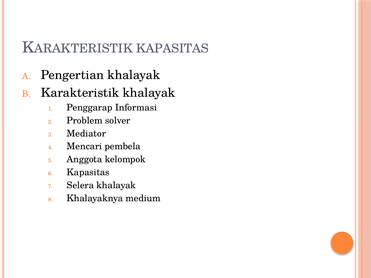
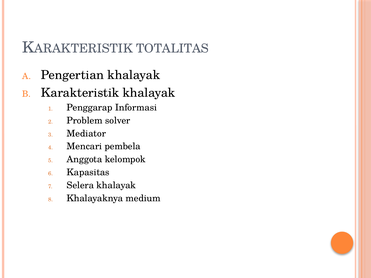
KAPASITAS: KAPASITAS -> TOTALITAS (172, 48)
